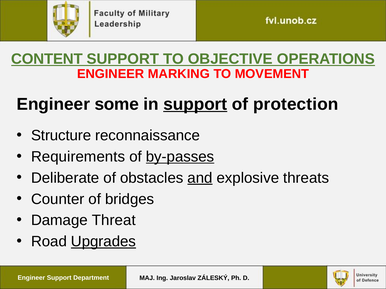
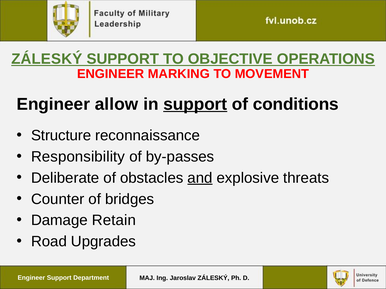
CONTENT: CONTENT -> ZÁLESKÝ (47, 59)
some: some -> allow (117, 104)
protection: protection -> conditions (296, 104)
Requirements: Requirements -> Responsibility (78, 157)
by-passes underline: present -> none (180, 157)
Threat: Threat -> Retain (114, 221)
Upgrades underline: present -> none (103, 242)
